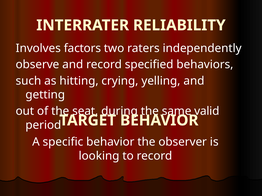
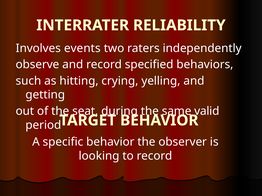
factors: factors -> events (82, 48)
